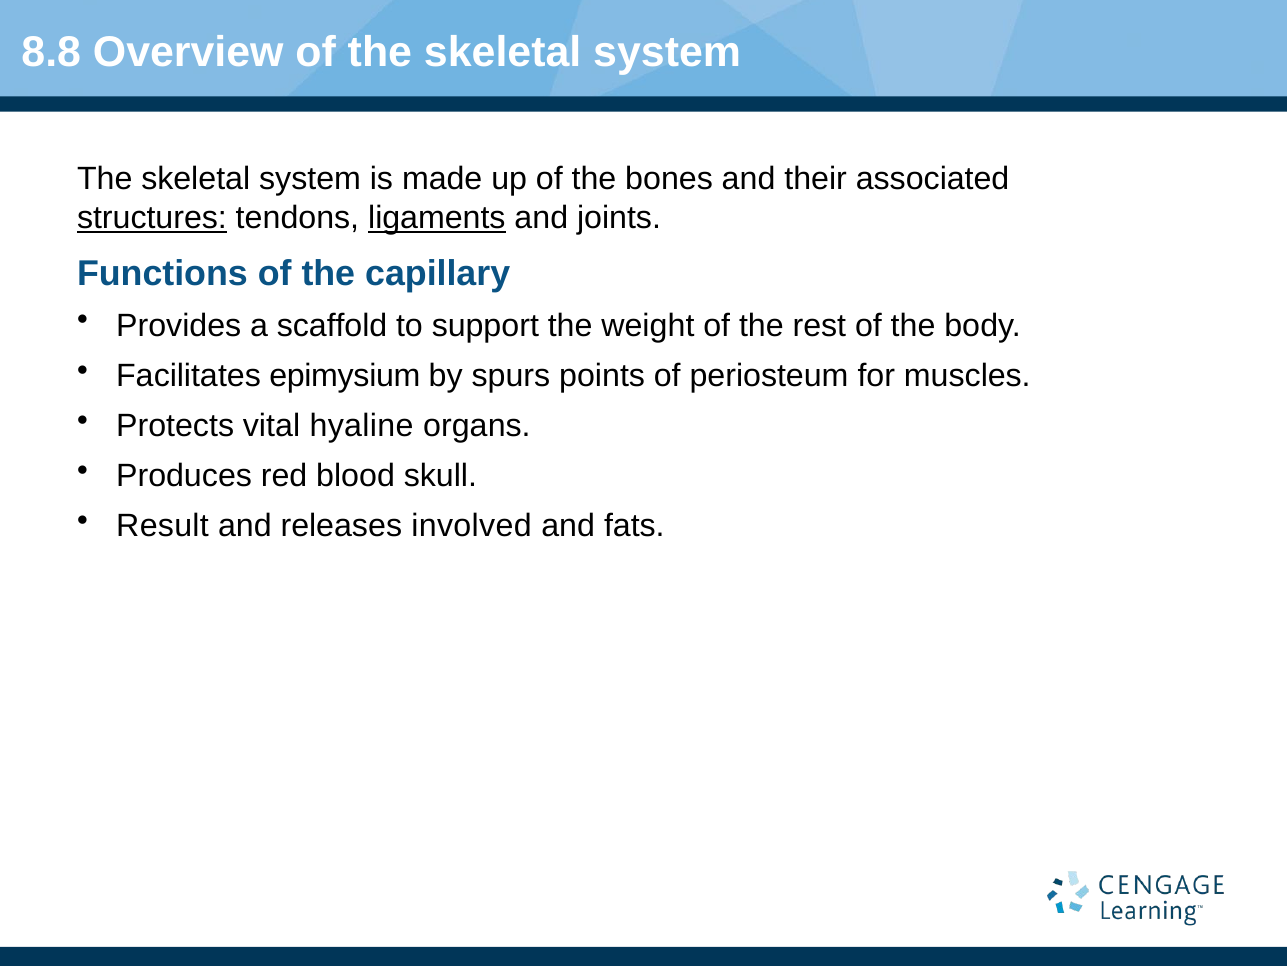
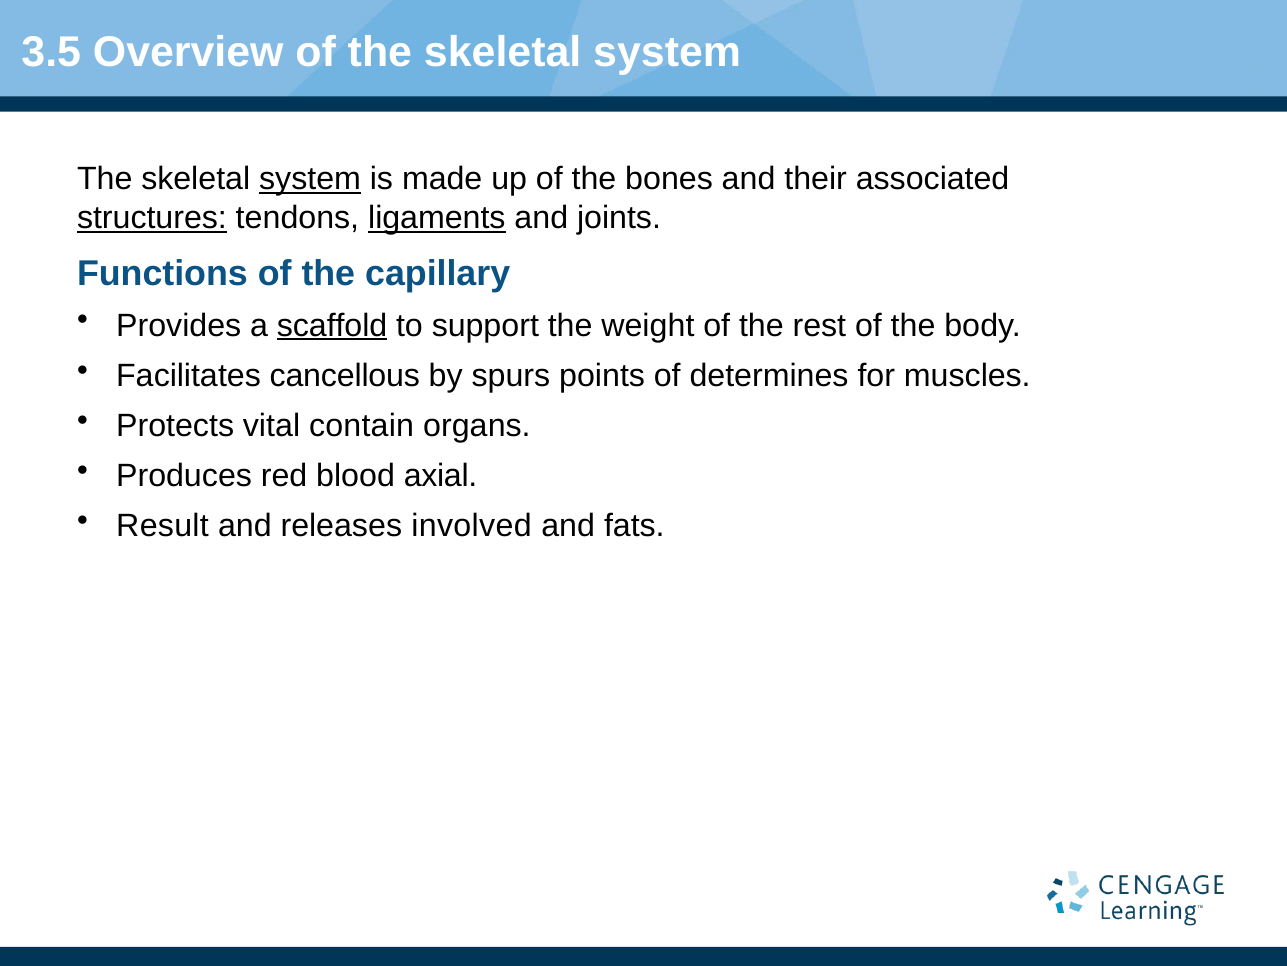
8.8: 8.8 -> 3.5 (51, 52)
system underline: none -> present (310, 179)
scaffold underline: none -> present (332, 325)
epimysium: epimysium -> cancellous (345, 375)
periosteum: periosteum -> determines (769, 375)
hyaline: hyaline -> contain (362, 425)
skull: skull -> axial (441, 476)
